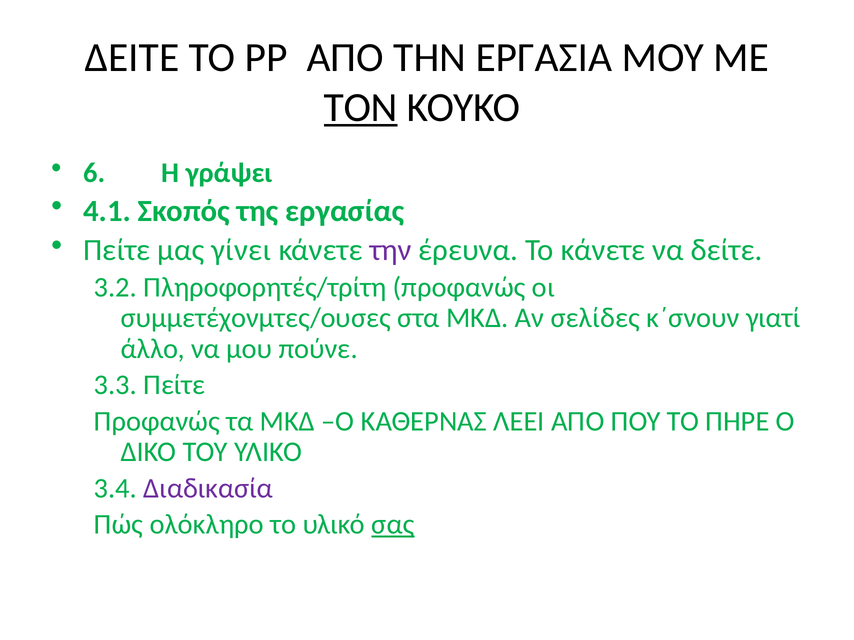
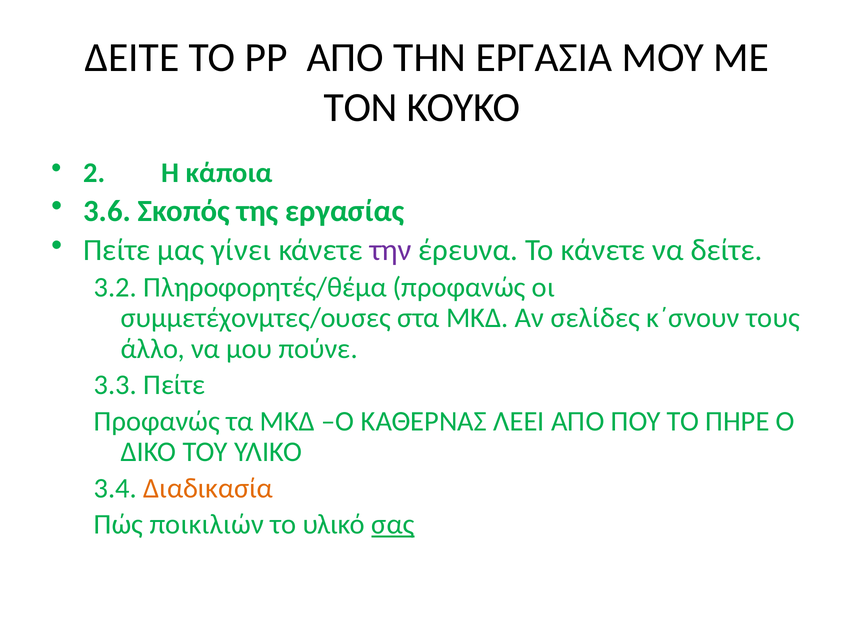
ΤΟΝ underline: present -> none (361, 108)
6: 6 -> 2 (94, 173)
γράψει: γράψει -> κάποια (229, 173)
4.1: 4.1 -> 3.6 (107, 211)
Πληροφορητές/τρίτη: Πληροφορητές/τρίτη -> Πληροφορητές/θέμα (265, 288)
γιατί: γιατί -> τους (773, 318)
Διαδικασία colour: purple -> orange (208, 489)
ολόκληρο: ολόκληρο -> ποικιλιών (207, 525)
